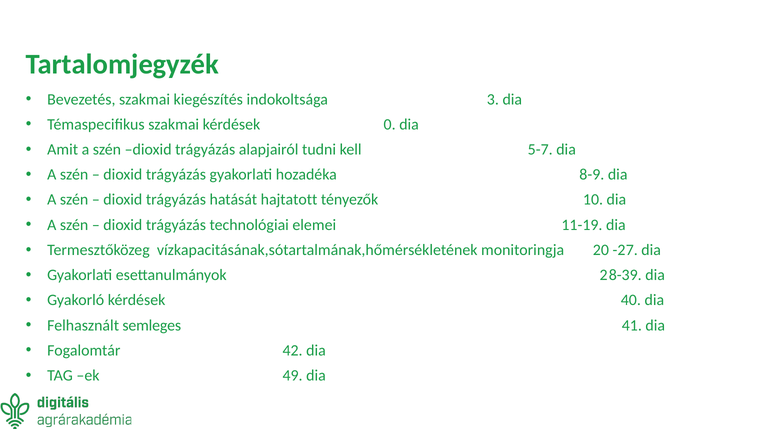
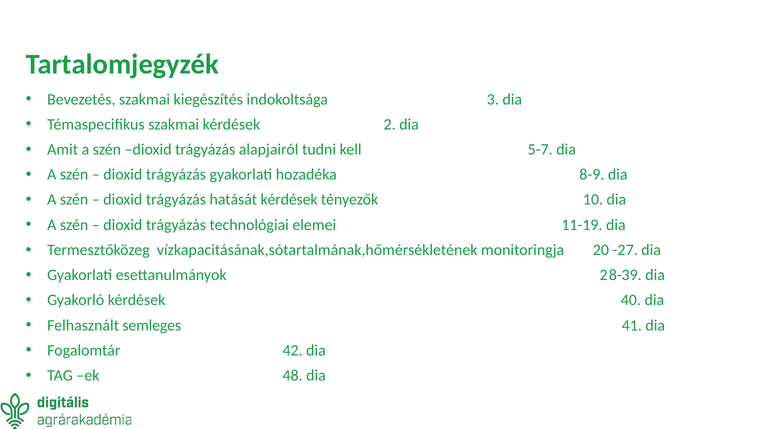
0: 0 -> 2 (390, 124)
hatását hajtatott: hajtatott -> kérdések (289, 200)
49: 49 -> 48 (293, 375)
